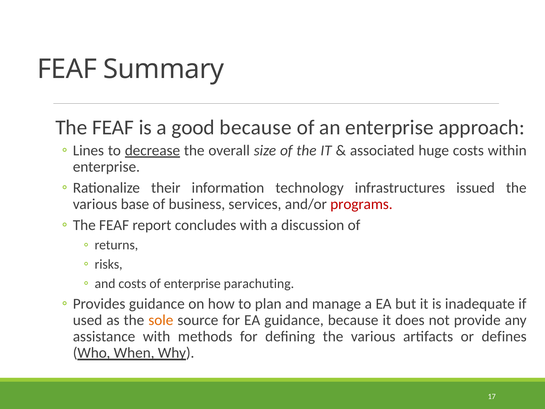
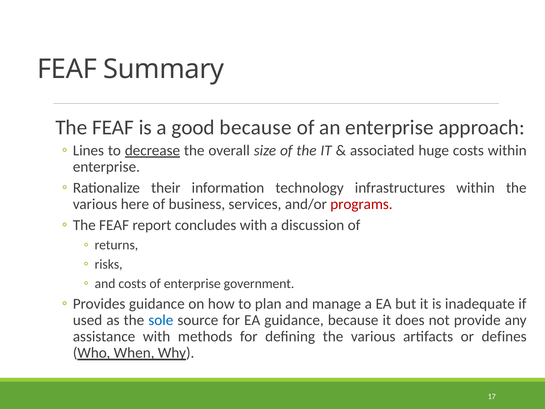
infrastructures issued: issued -> within (476, 188)
base: base -> here (135, 204)
parachuting: parachuting -> government (259, 283)
sole colour: orange -> blue (161, 320)
